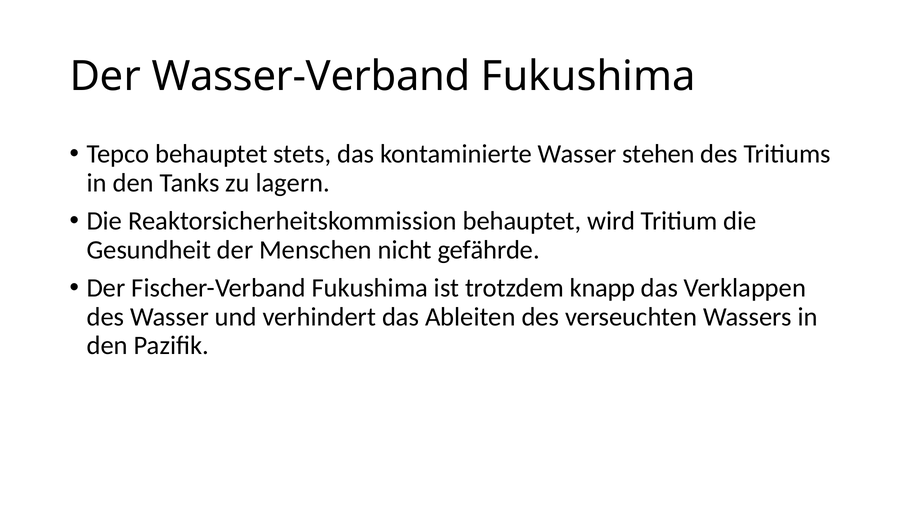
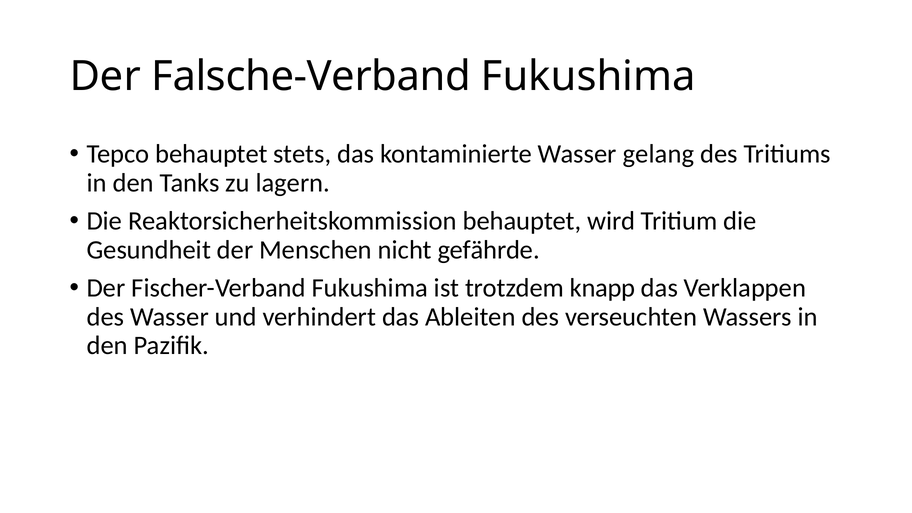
Wasser-Verband: Wasser-Verband -> Falsche-Verband (311, 77)
stehen: stehen -> gelang (658, 154)
